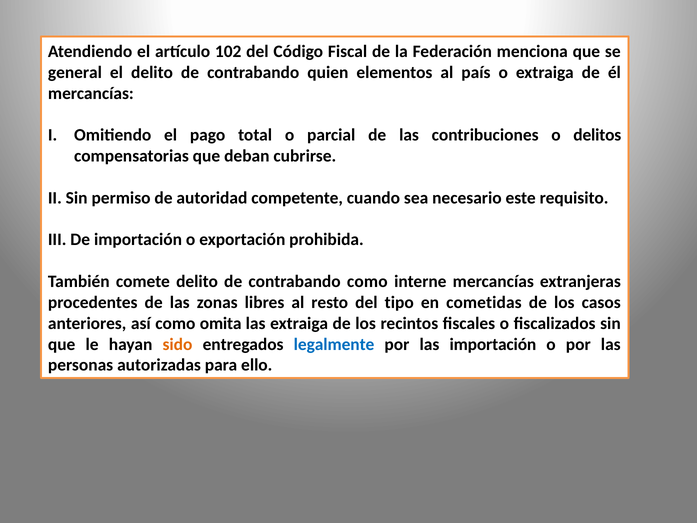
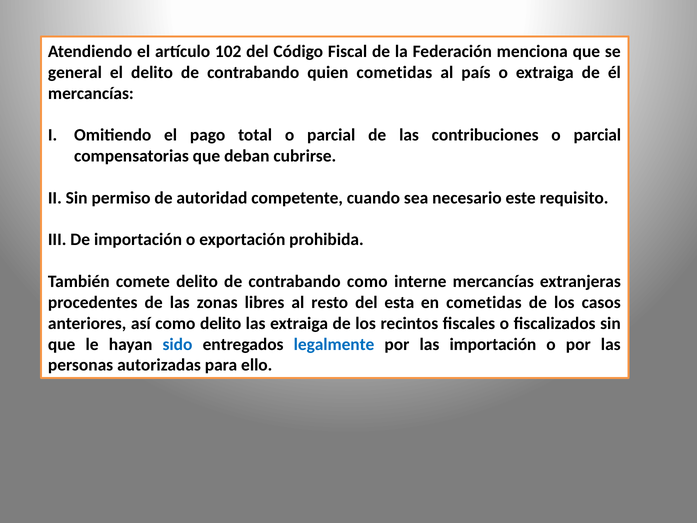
quien elementos: elementos -> cometidas (394, 72)
contribuciones o delitos: delitos -> parcial (597, 135)
tipo: tipo -> esta (399, 302)
como omita: omita -> delito (221, 323)
sido colour: orange -> blue (177, 344)
